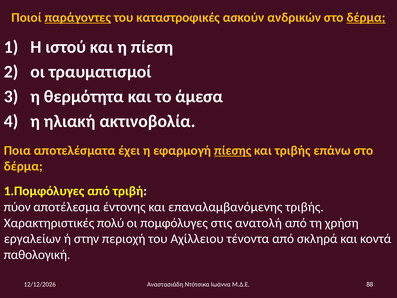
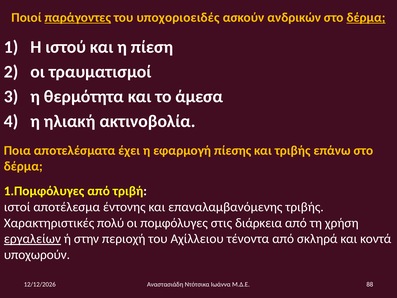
καταστροφικές: καταστροφικές -> υποχοριοειδές (178, 17)
πίεσης underline: present -> none (233, 150)
πύον: πύον -> ιστοί (17, 207)
ανατολή: ανατολή -> διάρκεια (259, 223)
εργαλείων underline: none -> present (32, 239)
παθολογική: παθολογική -> υποχωρούν (37, 254)
